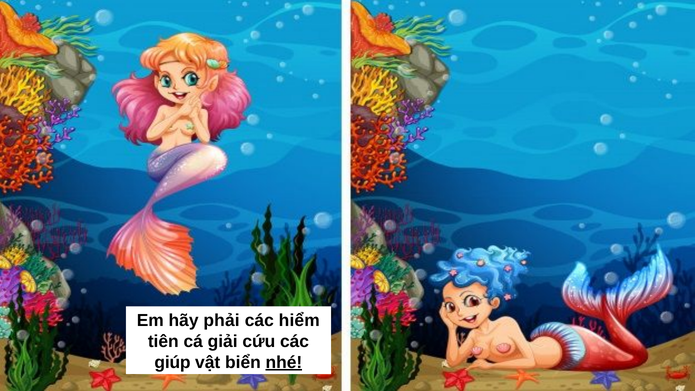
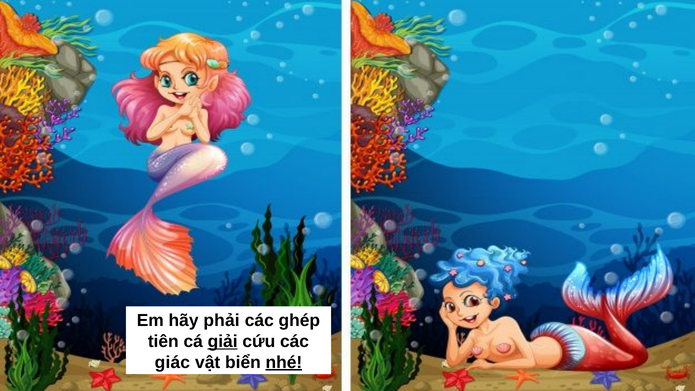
hiểm: hiểm -> ghép (299, 321)
giải underline: none -> present (223, 341)
giúp: giúp -> giác (172, 362)
